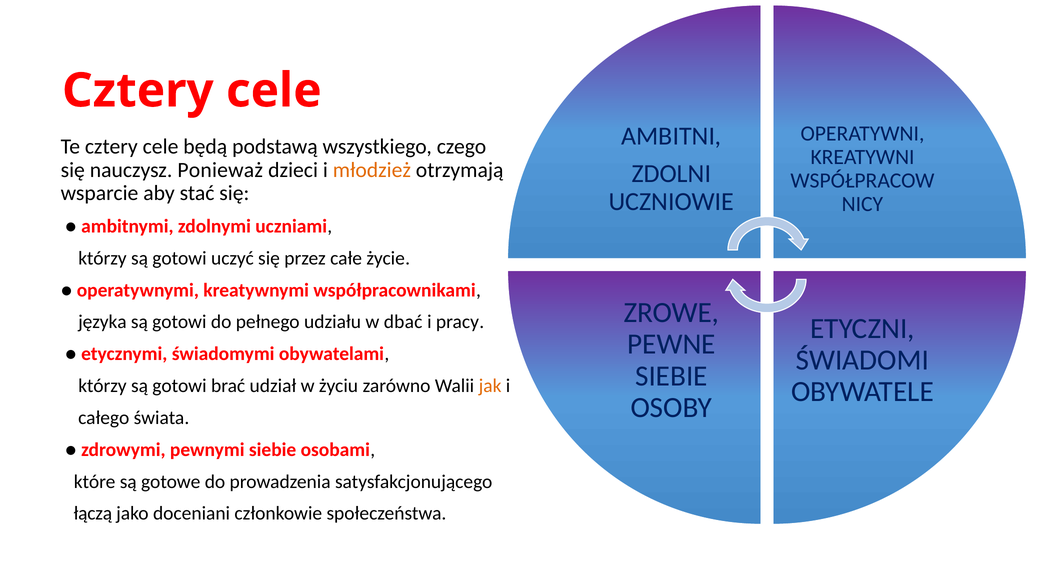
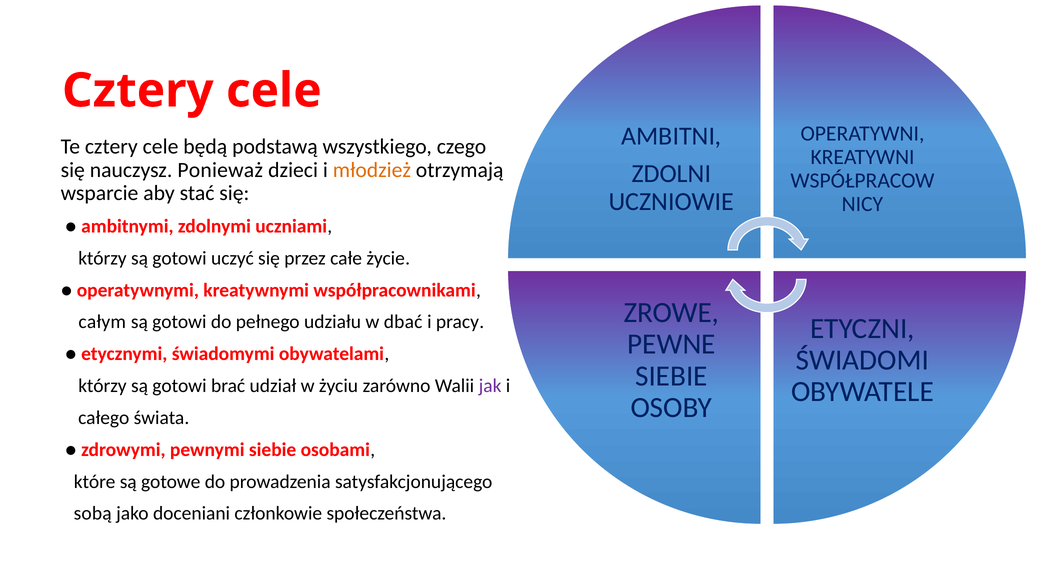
języka: języka -> całym (102, 322)
jak colour: orange -> purple (490, 385)
łączą: łączą -> sobą (93, 513)
